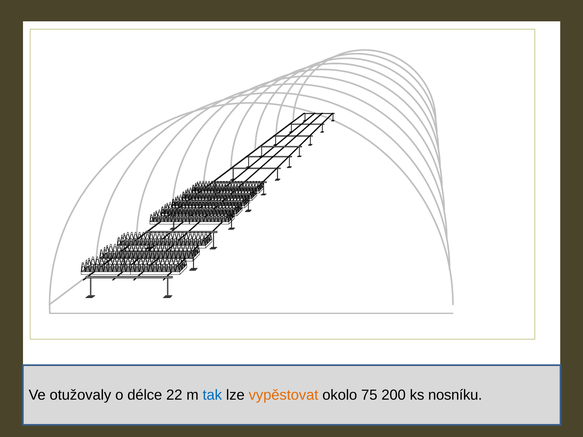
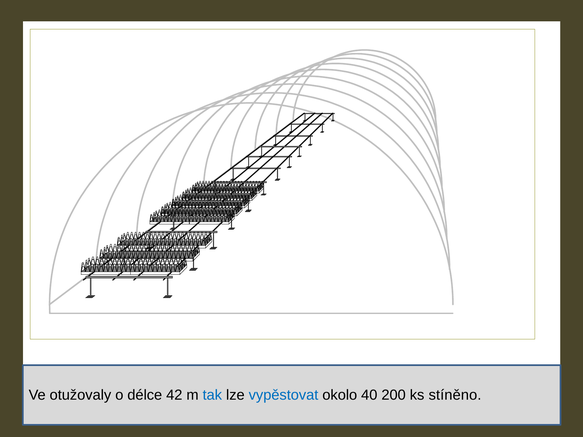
22: 22 -> 42 (174, 395)
vypěstovat colour: orange -> blue (284, 395)
75: 75 -> 40 (369, 395)
nosníku: nosníku -> stíněno (455, 395)
